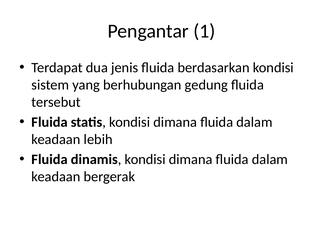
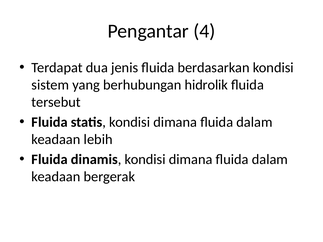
1: 1 -> 4 (204, 31)
gedung: gedung -> hidrolik (206, 85)
